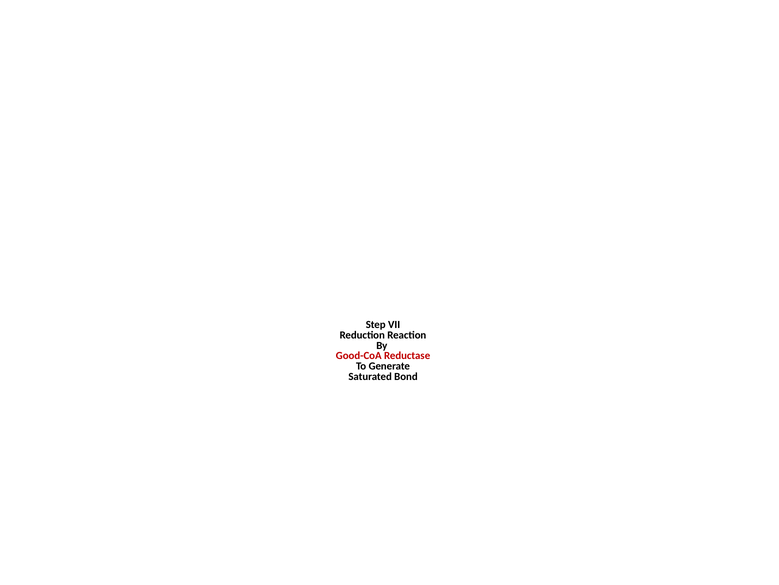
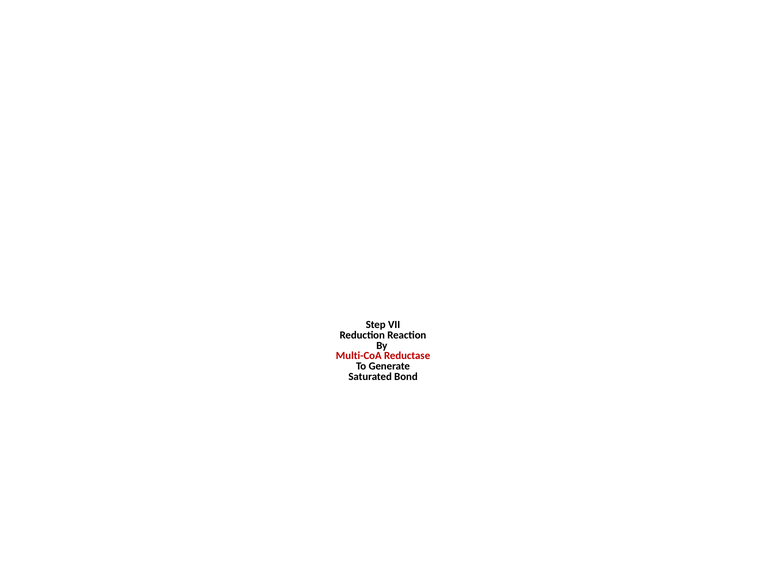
Good-CoA: Good-CoA -> Multi-CoA (359, 355)
